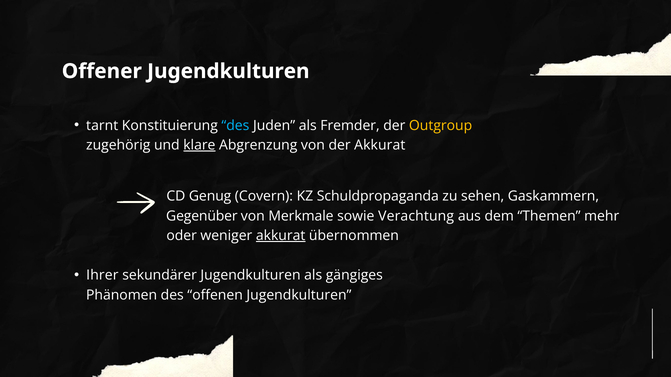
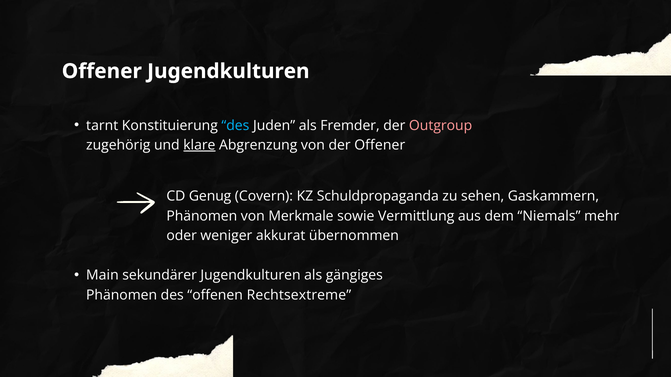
Outgroup colour: yellow -> pink (441, 126)
der Akkurat: Akkurat -> Offener (380, 145)
Gegenüber: Gegenüber -> Phänomen (202, 216)
Verachtung: Verachtung -> Vermittlung (416, 216)
Themen: Themen -> Niemals (549, 216)
akkurat underline: present -> none (281, 236)
Ihrer: Ihrer -> Main (102, 276)
offenen Jugendkulturen: Jugendkulturen -> Rechtsextreme (299, 295)
